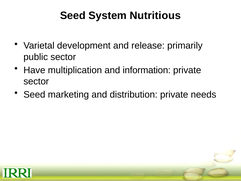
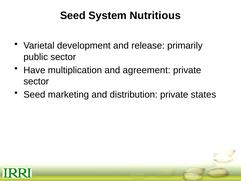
information: information -> agreement (147, 70)
needs: needs -> states (203, 94)
